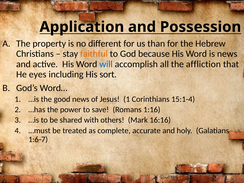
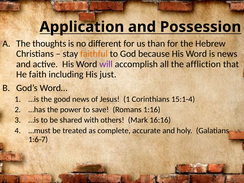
property: property -> thoughts (49, 44)
will colour: blue -> purple (106, 64)
eyes: eyes -> faith (38, 74)
sort: sort -> just (108, 74)
